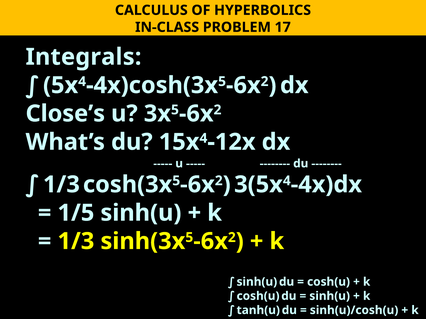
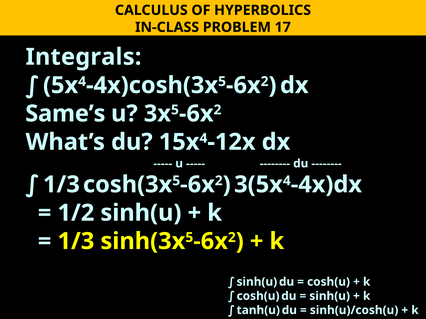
Close’s: Close’s -> Same’s (65, 114)
1/5: 1/5 -> 1/2 (76, 213)
